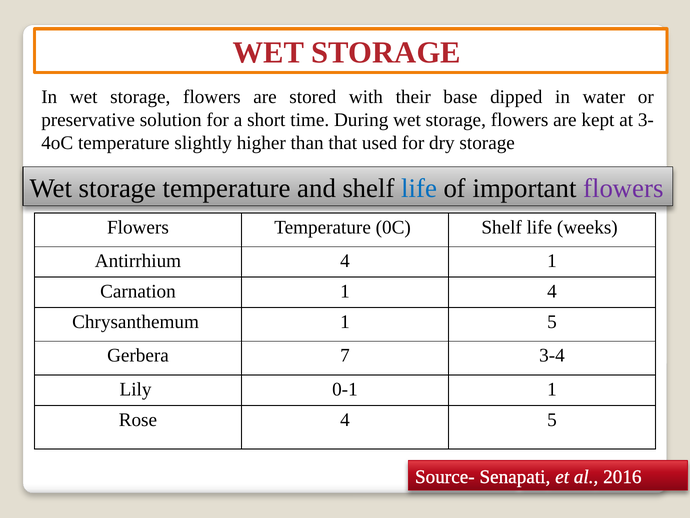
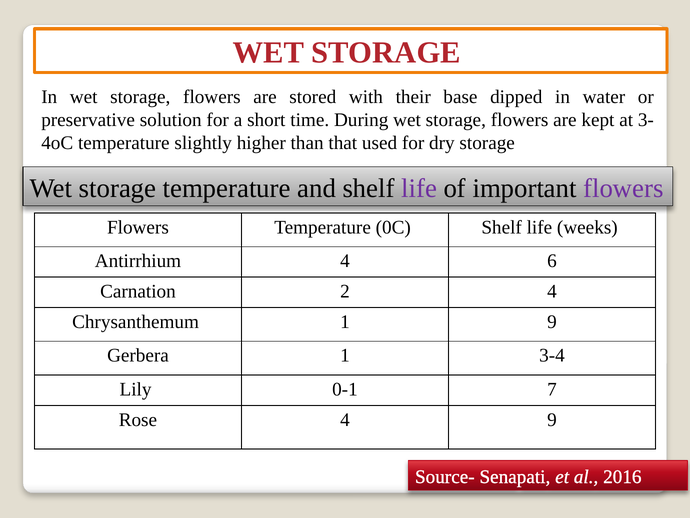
life colour: blue -> purple (419, 188)
4 1: 1 -> 6 (552, 261)
Carnation 1: 1 -> 2 (345, 291)
1 5: 5 -> 9 (552, 321)
Gerbera 7: 7 -> 1 (345, 355)
0-1 1: 1 -> 7 (552, 389)
4 5: 5 -> 9 (552, 419)
